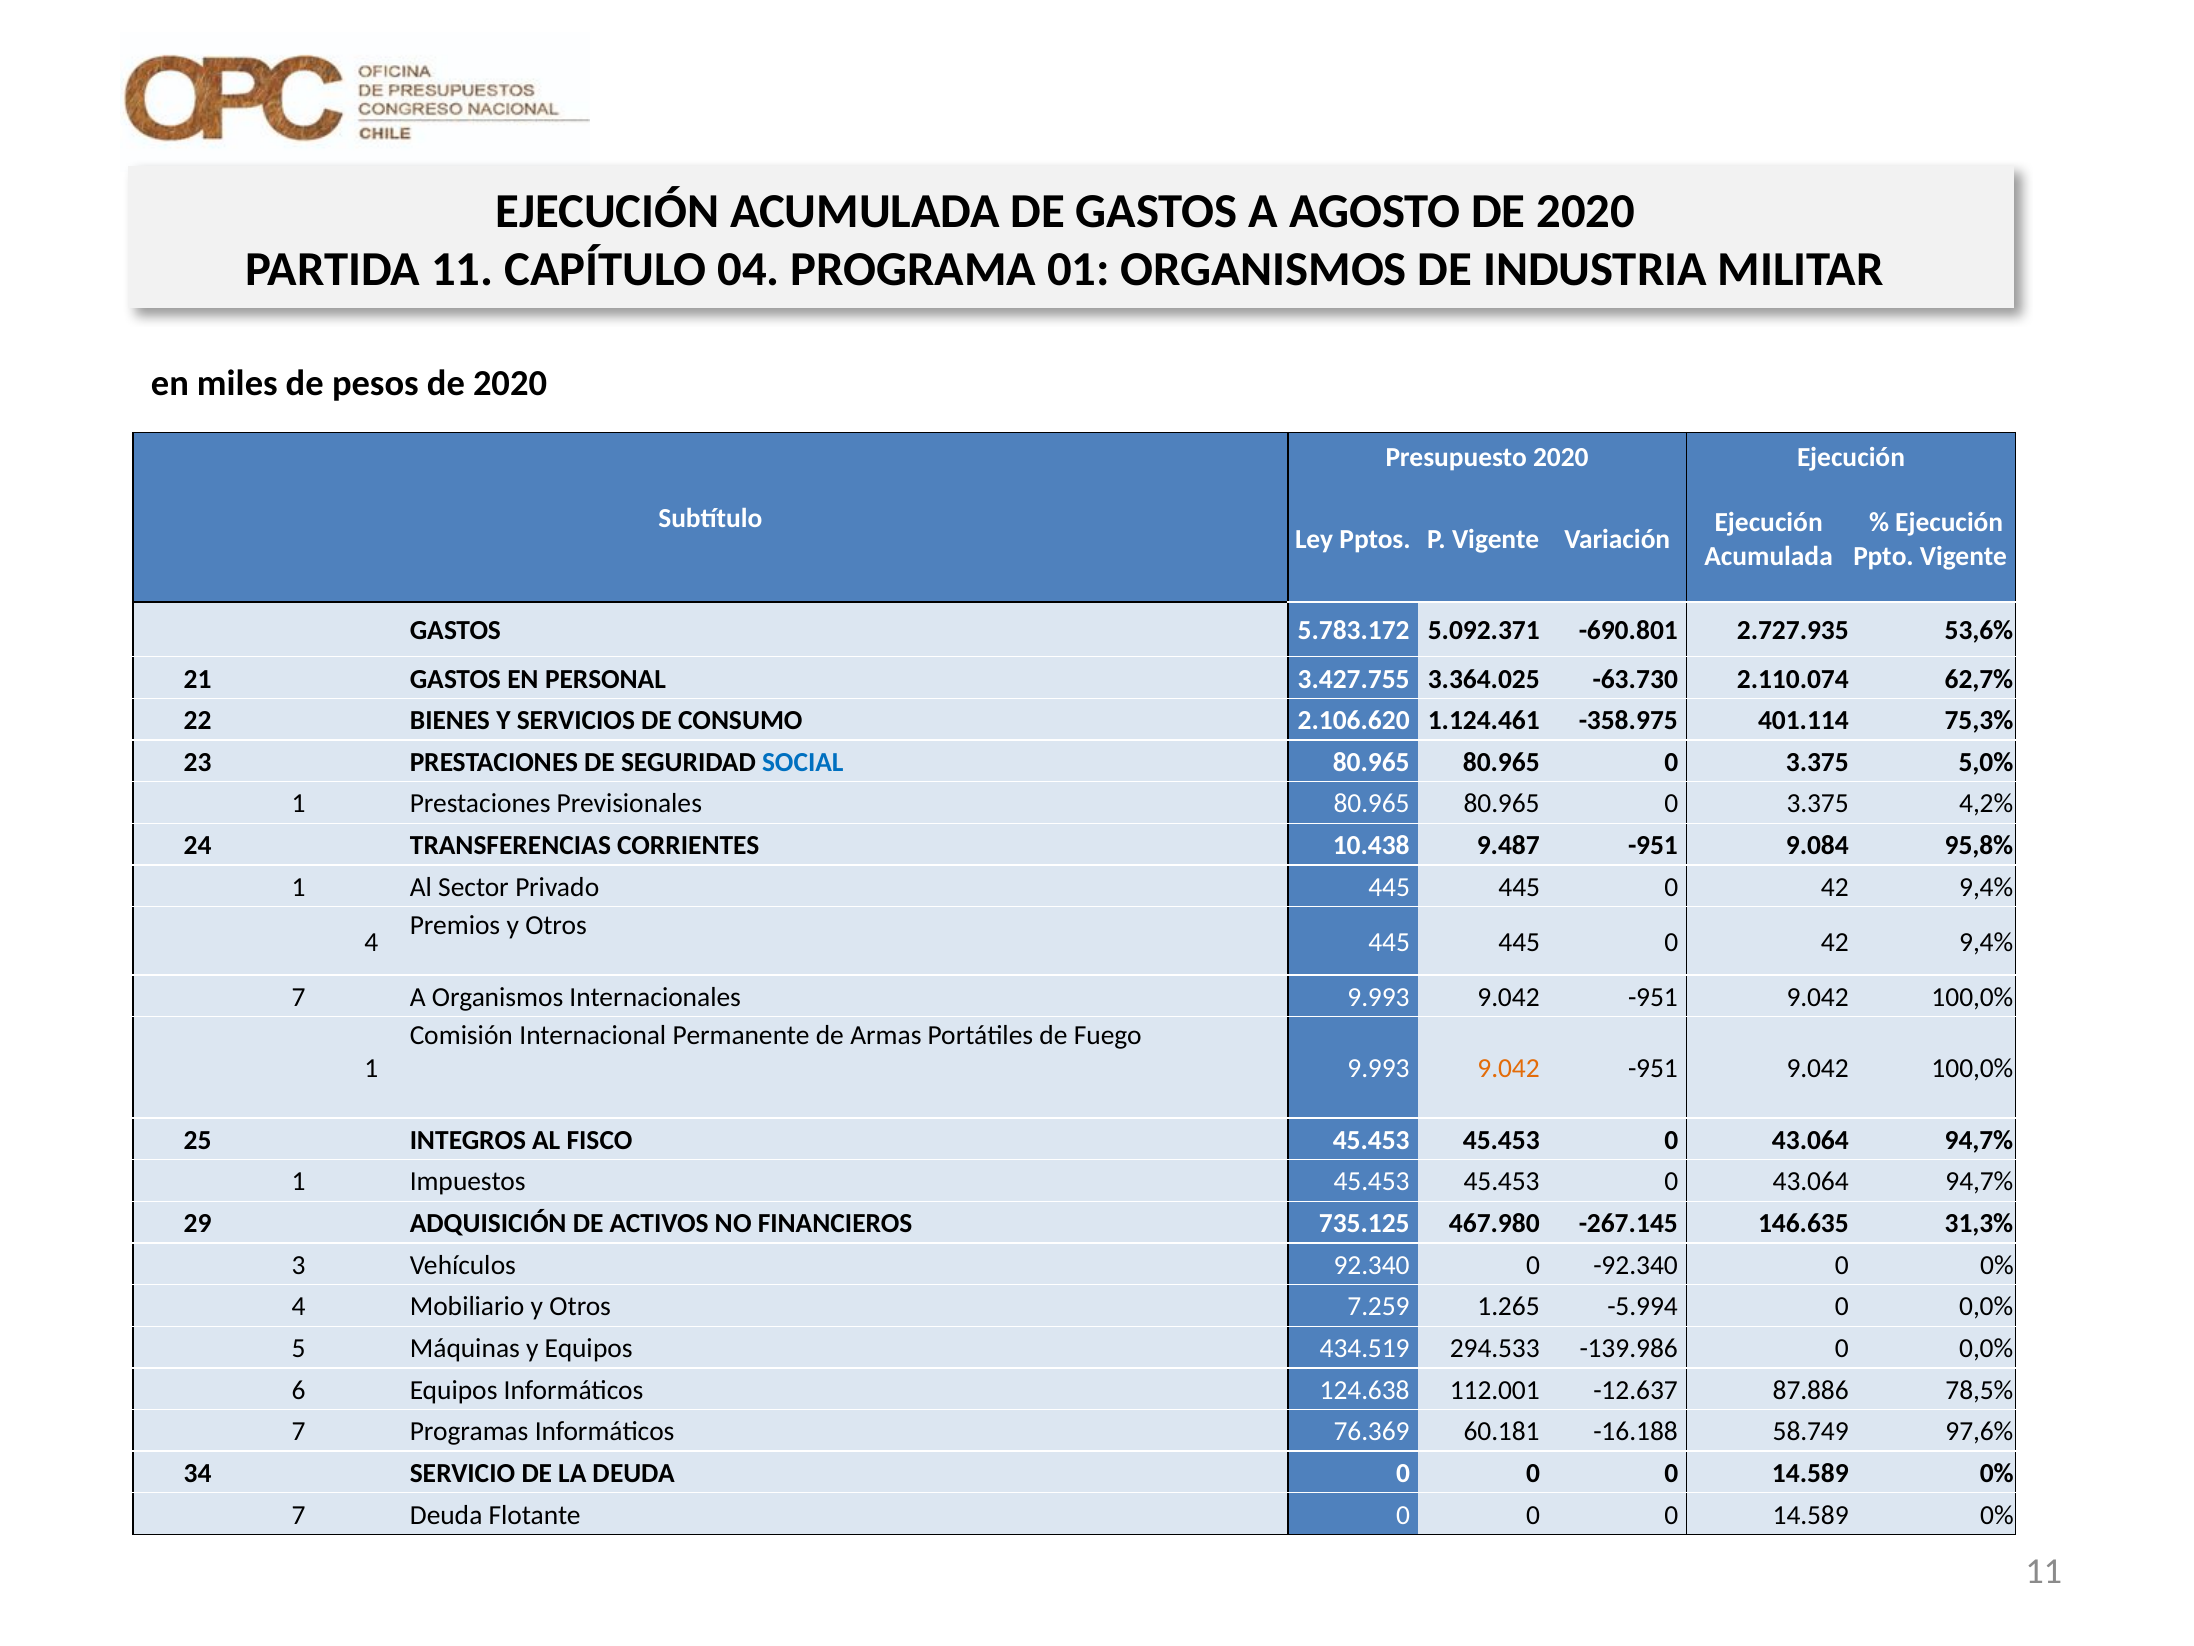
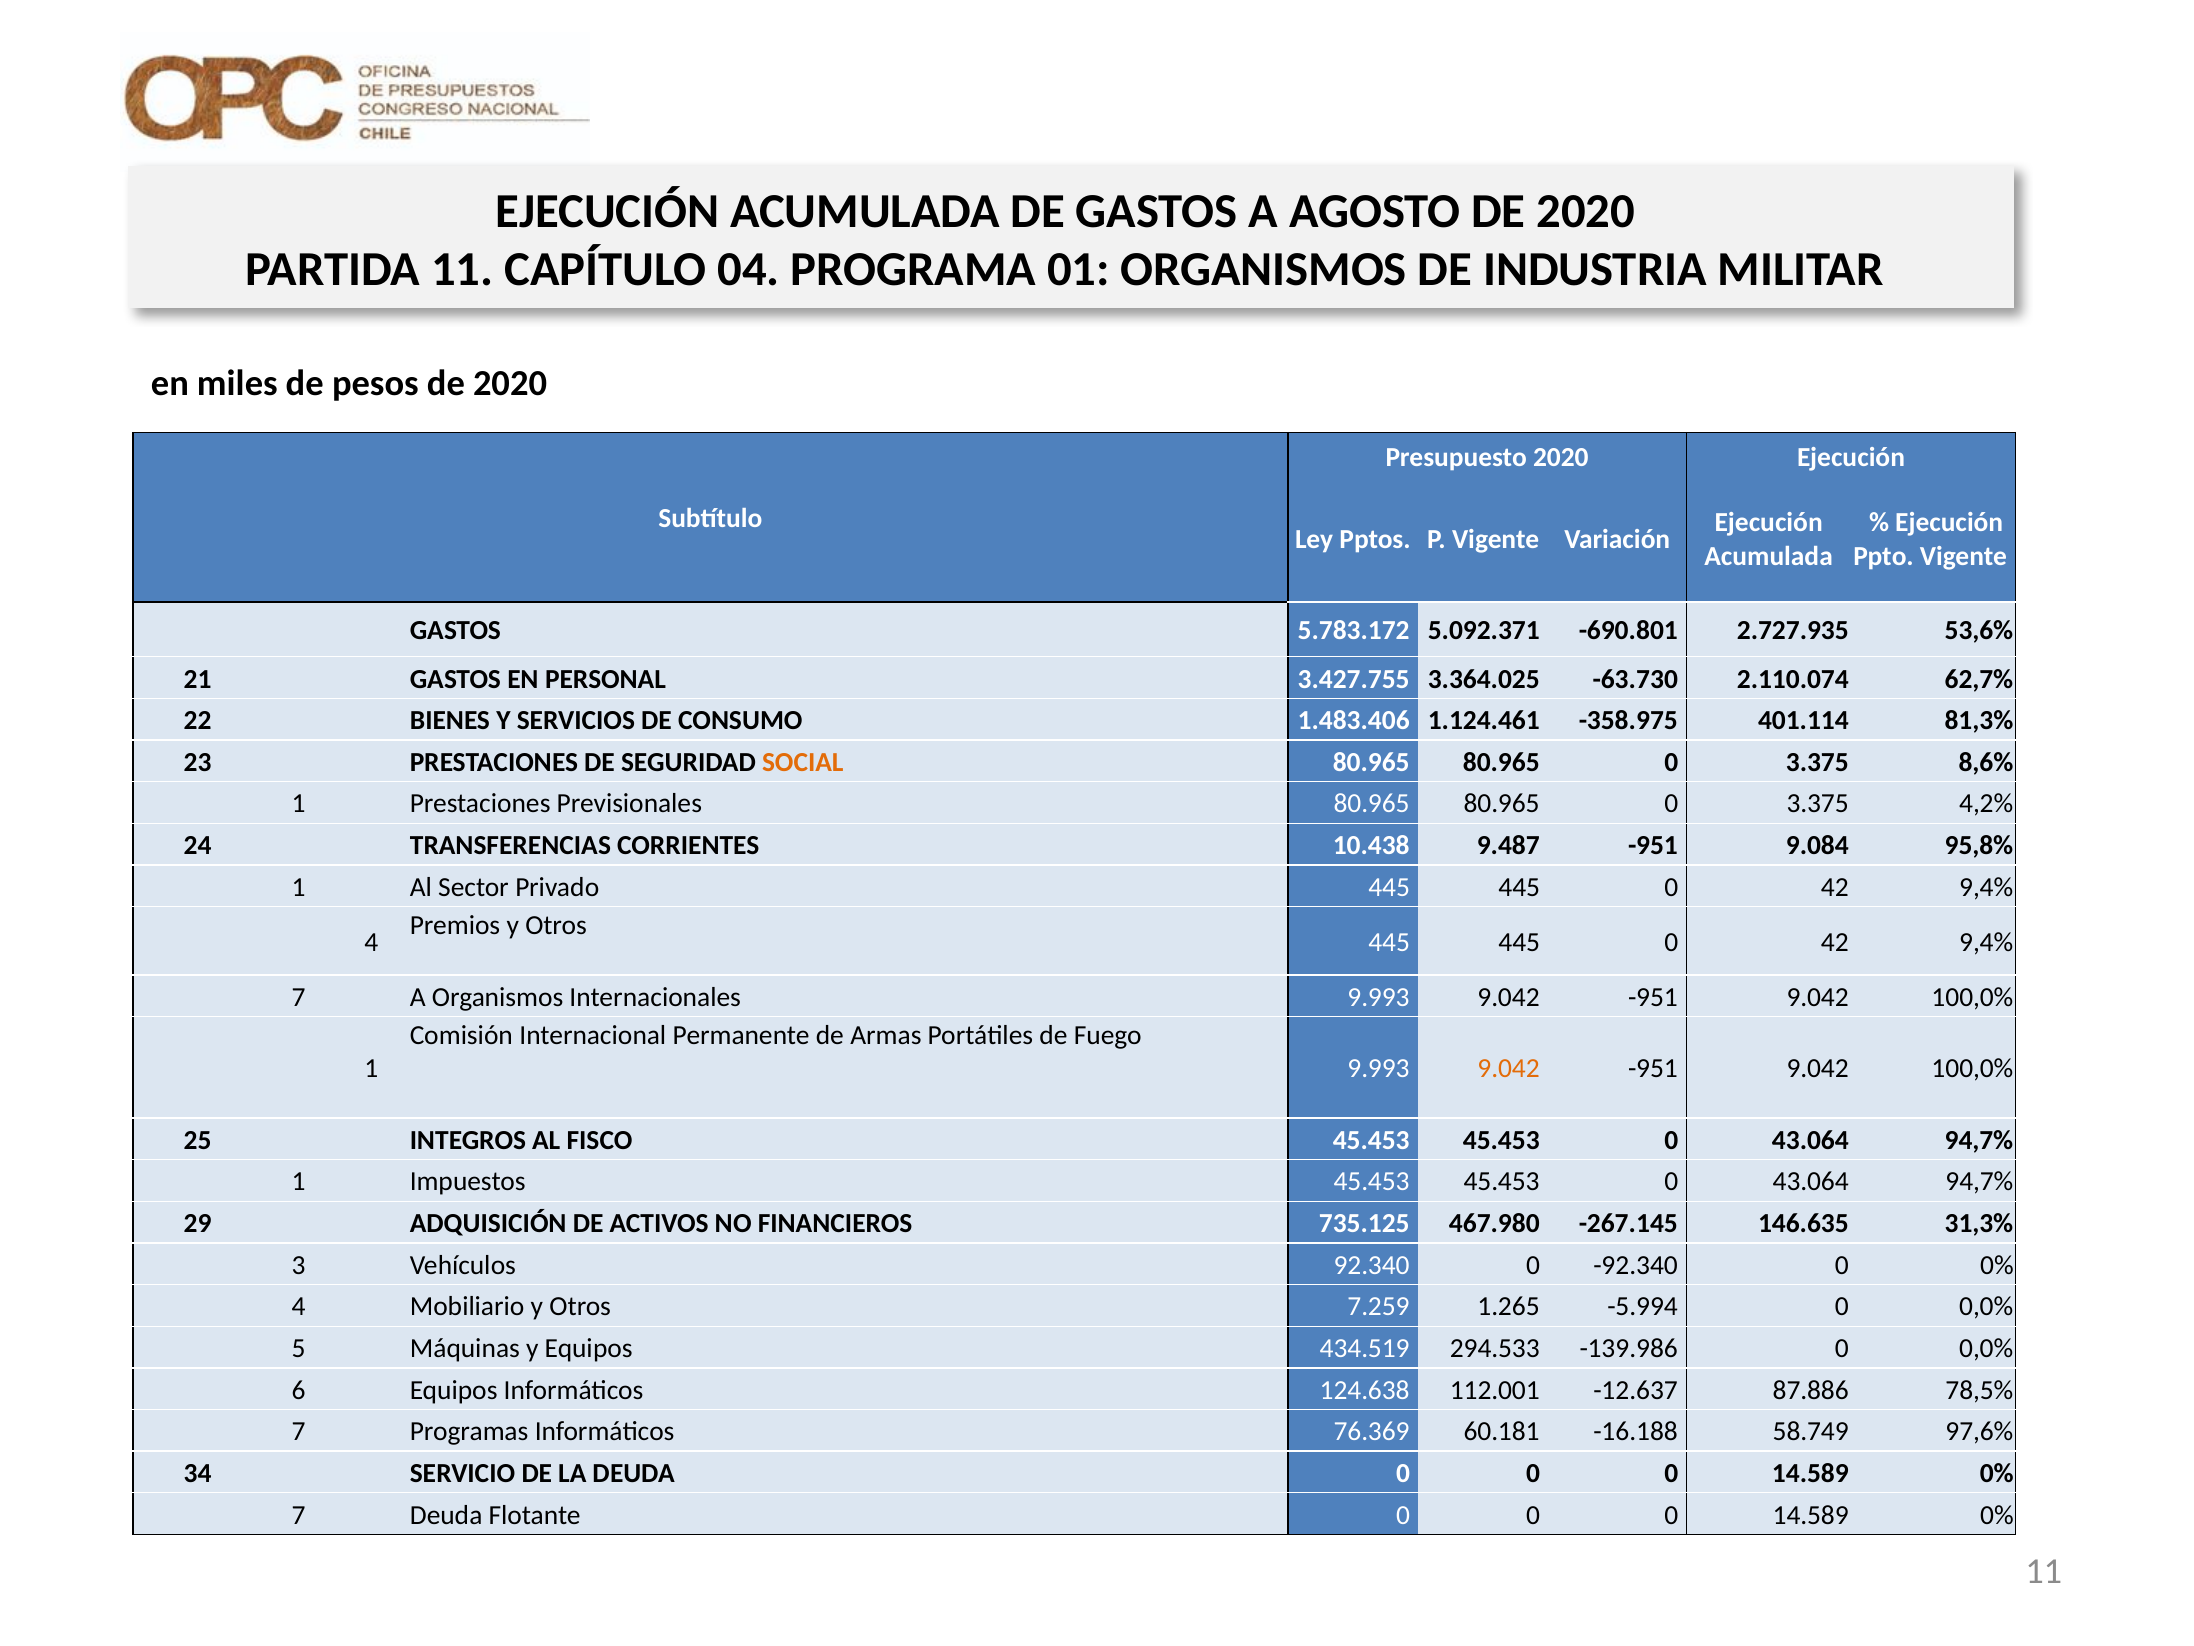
2.106.620: 2.106.620 -> 1.483.406 (1354, 720)
75,3%: 75,3% -> 81,3% (1979, 720)
SOCIAL colour: blue -> orange (803, 762)
5,0%: 5,0% -> 8,6% (1986, 762)
